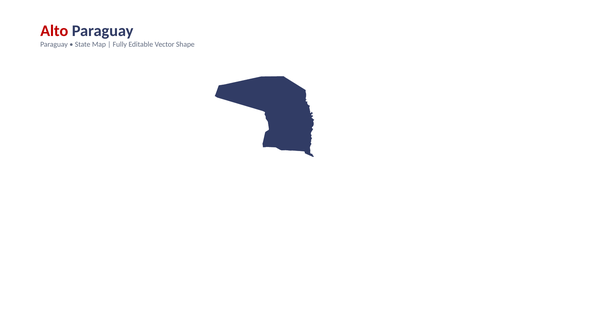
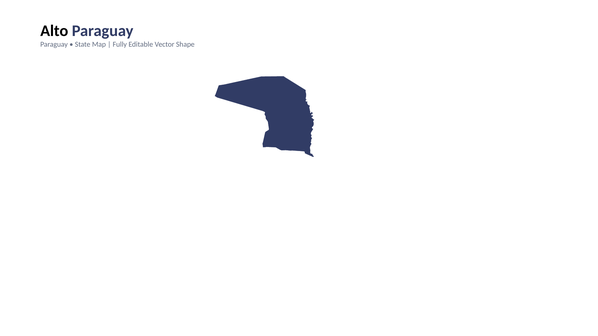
Alto colour: red -> black (54, 31)
